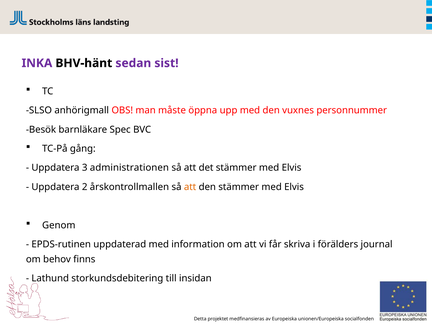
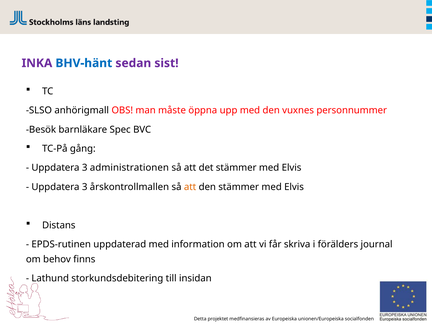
BHV-hänt colour: black -> blue (84, 63)
2: 2 -> 3 (85, 187)
Genom: Genom -> Distans (59, 225)
